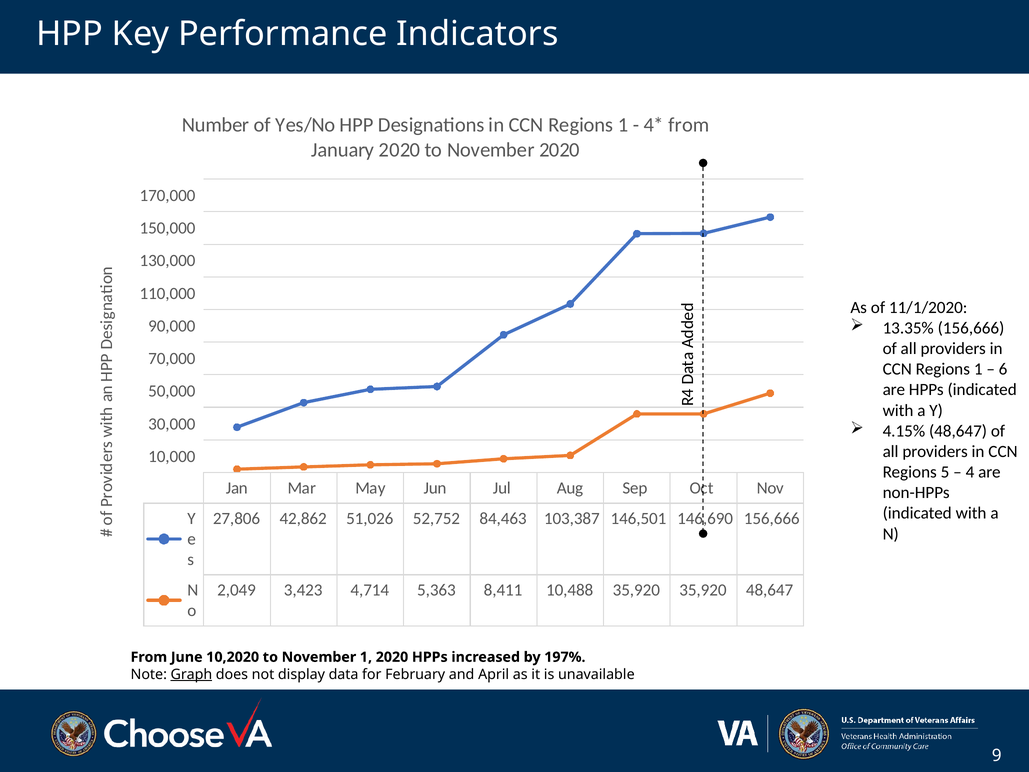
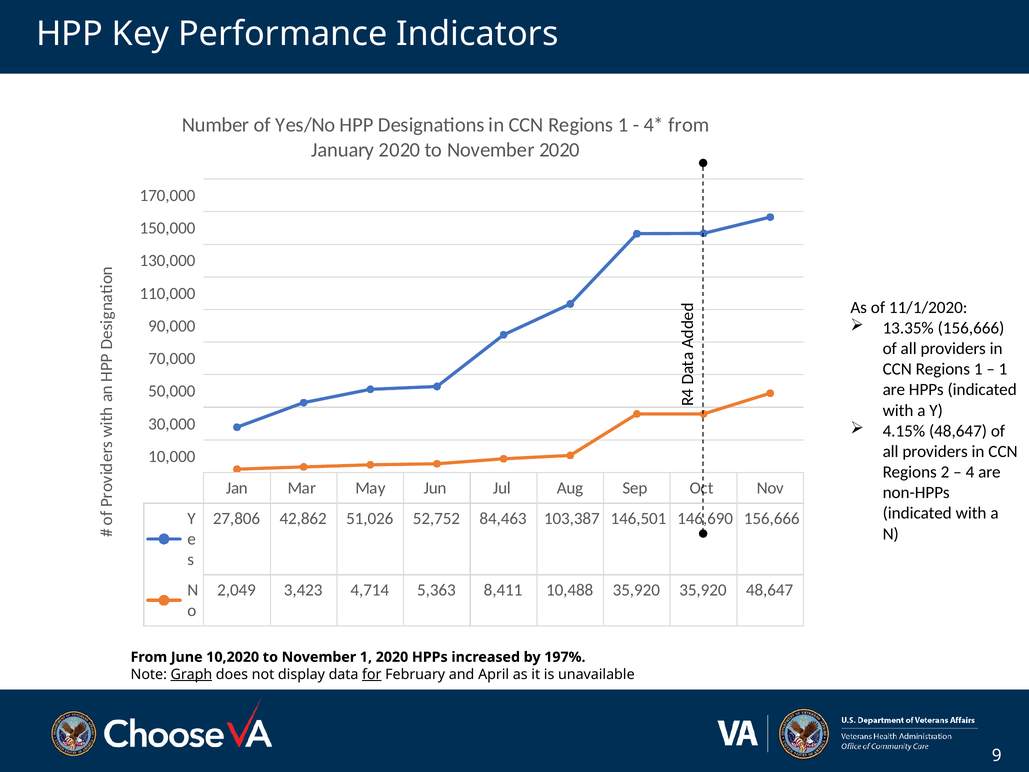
6: 6 -> 1 (1003, 369)
5: 5 -> 2 (945, 472)
for underline: none -> present (372, 674)
